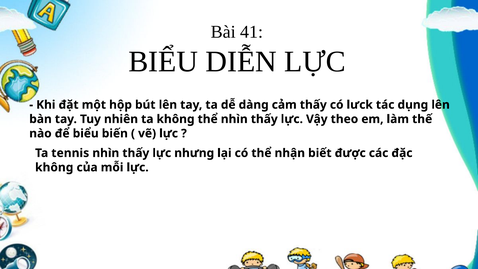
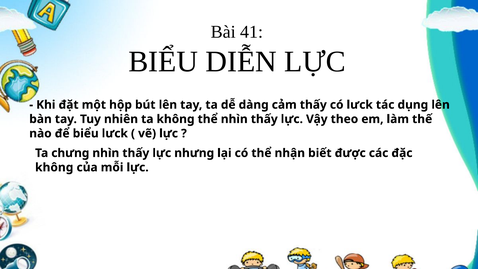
biến: biến -> lưck (115, 133)
tennis: tennis -> chưng (70, 153)
